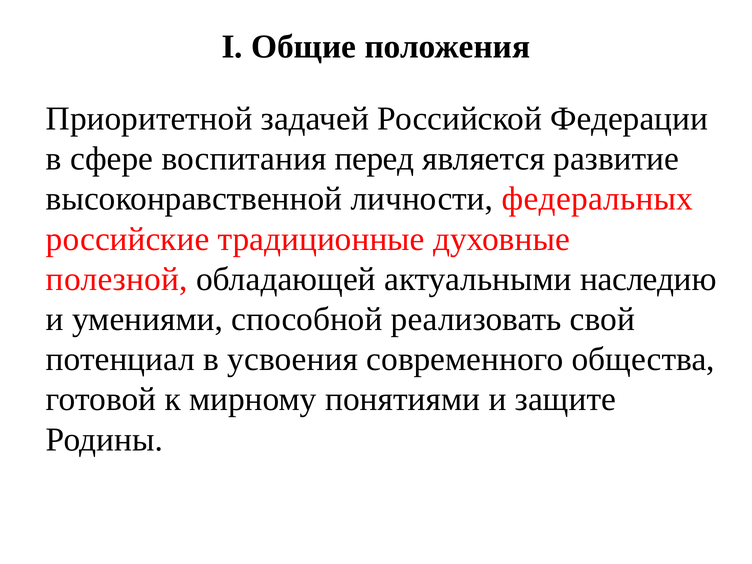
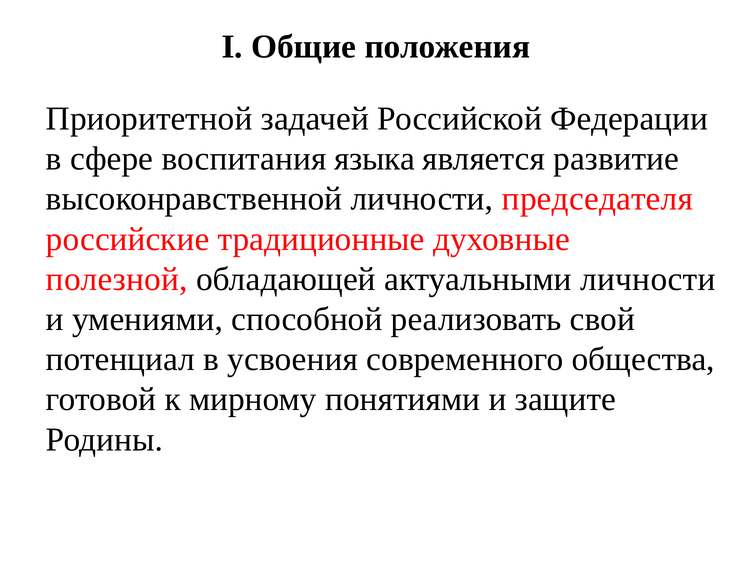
перед: перед -> языка (374, 159)
федеральных: федеральных -> председателя (598, 199)
актуальными наследию: наследию -> личности (648, 279)
